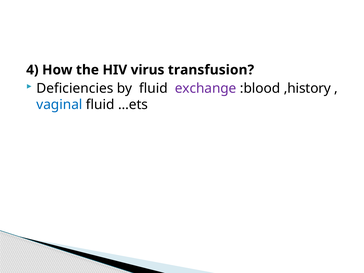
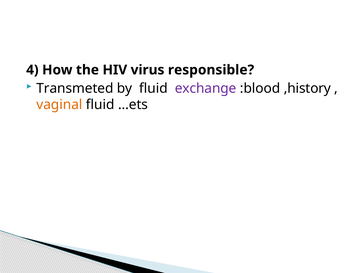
transfusion: transfusion -> responsible (211, 70)
Deficiencies: Deficiencies -> Transmeted (75, 88)
vaginal colour: blue -> orange (59, 105)
